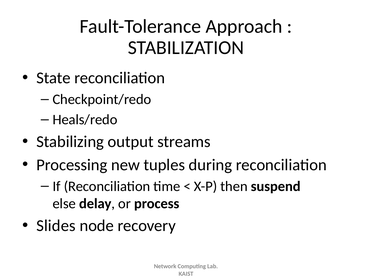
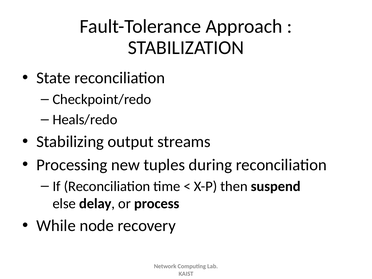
Slides: Slides -> While (56, 226)
